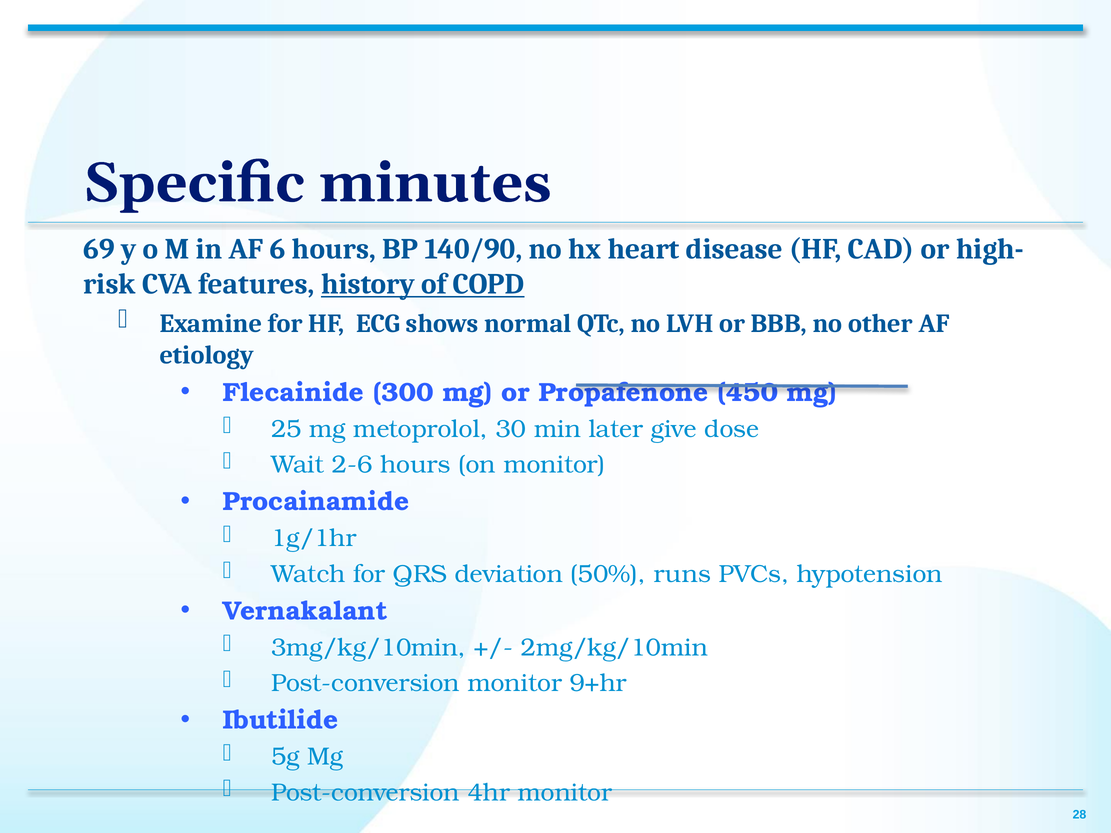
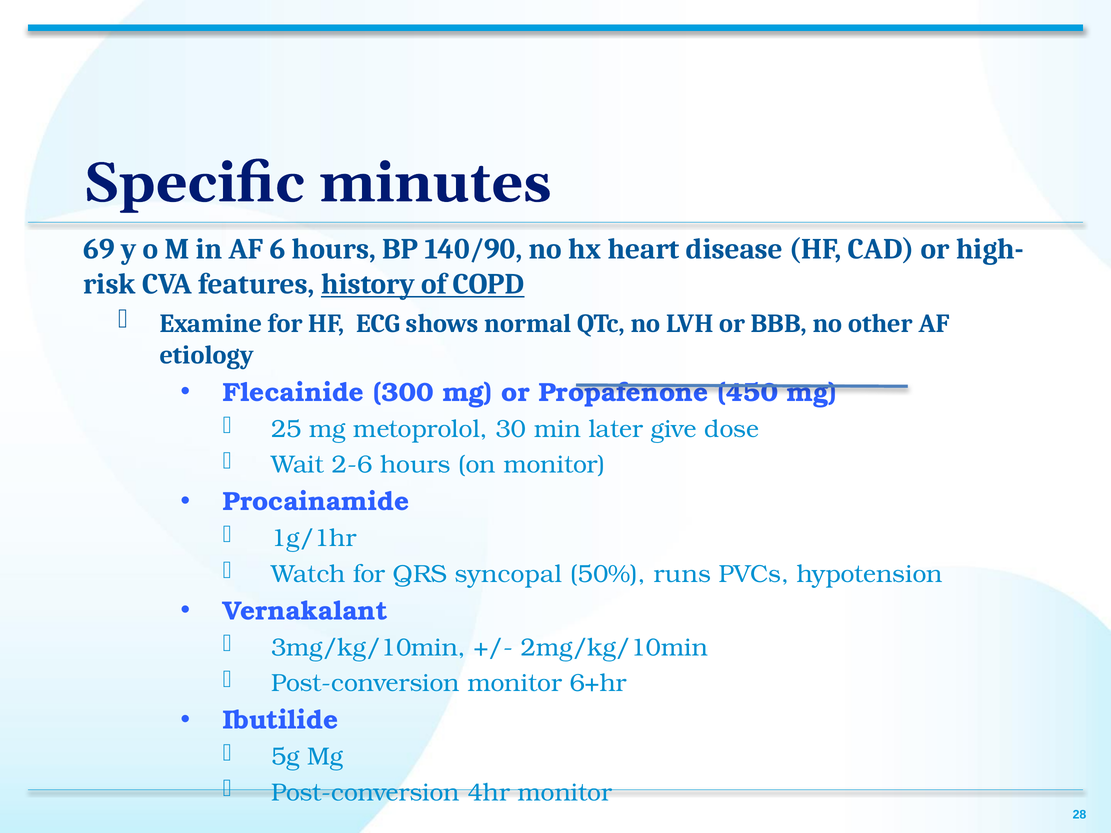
deviation: deviation -> syncopal (509, 574)
9+hr: 9+hr -> 6+hr (598, 683)
